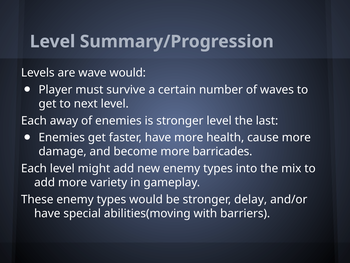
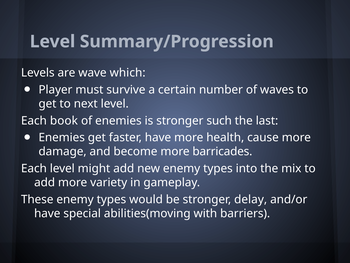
wave would: would -> which (128, 73)
away: away -> book (64, 120)
stronger level: level -> such (219, 120)
